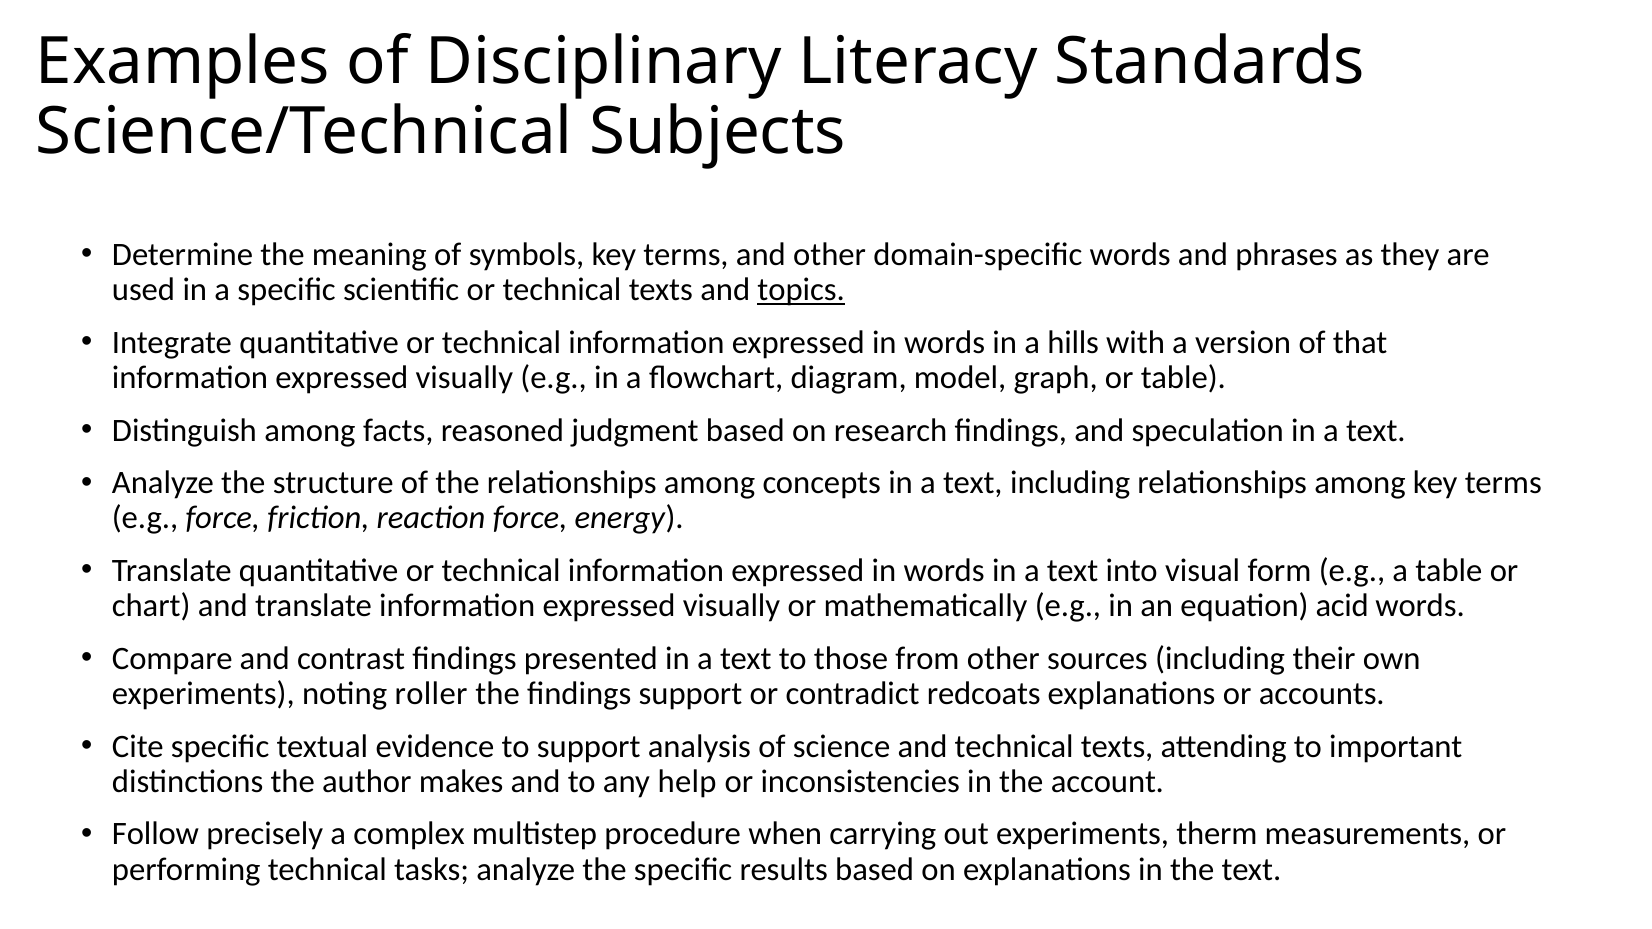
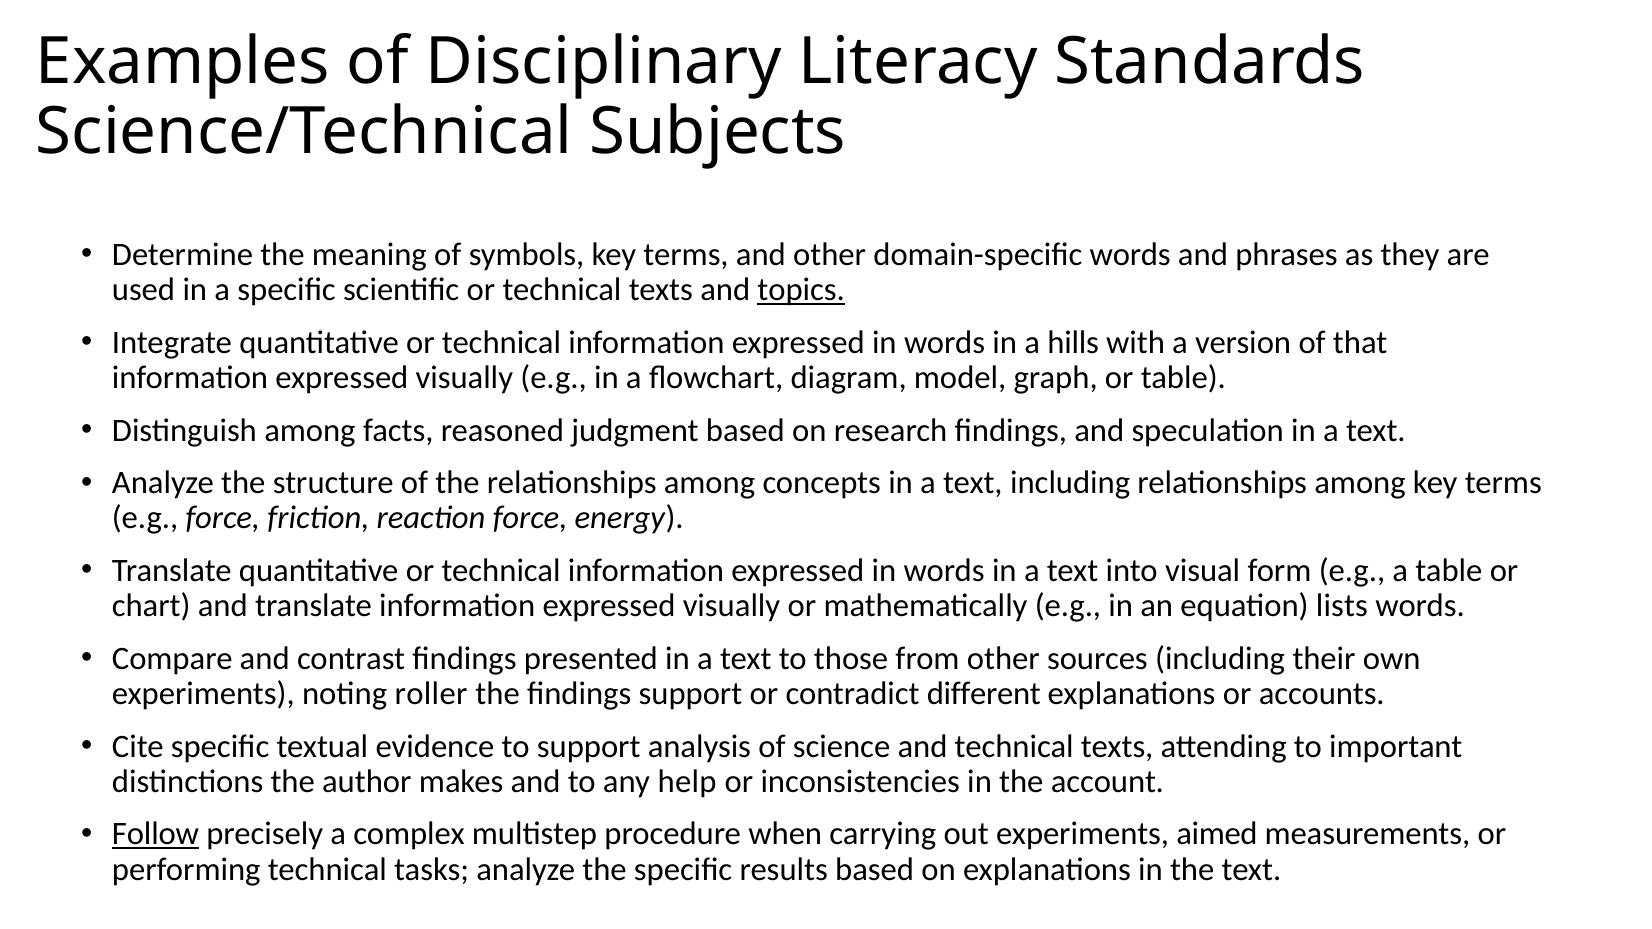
acid: acid -> lists (1342, 606)
redcoats: redcoats -> different (984, 694)
Follow underline: none -> present (156, 834)
therm: therm -> aimed (1217, 834)
